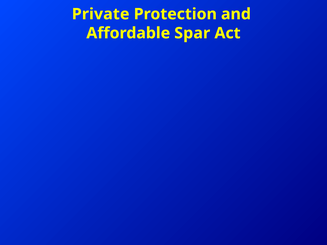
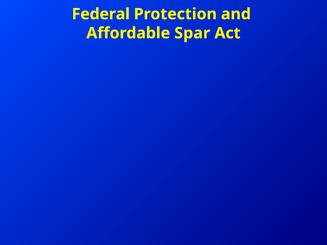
Private: Private -> Federal (101, 14)
